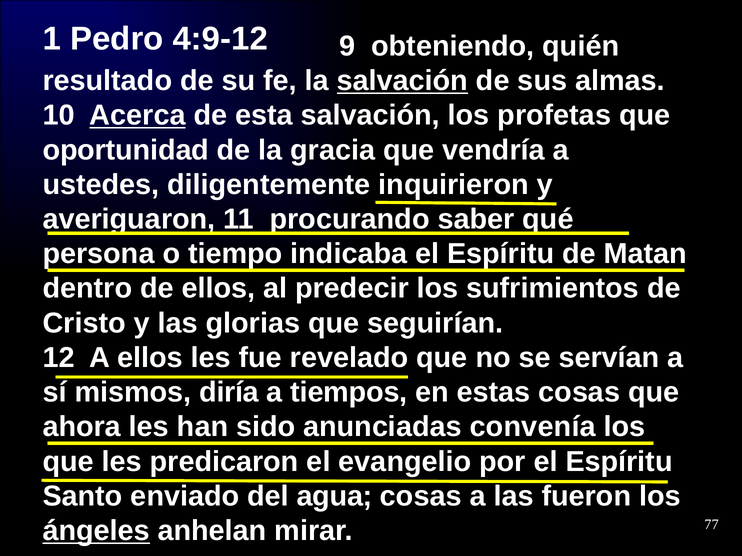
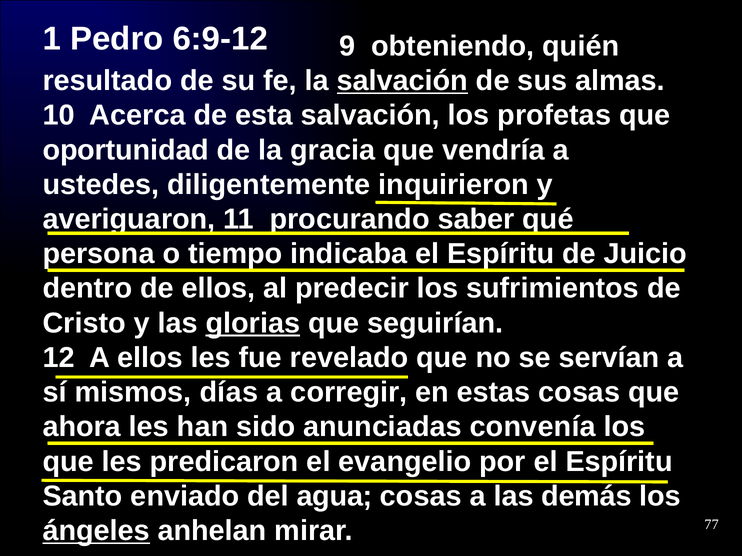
4:9-12: 4:9-12 -> 6:9-12 (220, 39)
Acerca underline: present -> none (138, 115)
Matan: Matan -> Juicio (645, 254)
glorias underline: none -> present (253, 323)
diría: diría -> días (229, 393)
tiempos: tiempos -> corregir (349, 393)
fueron: fueron -> demás (587, 497)
